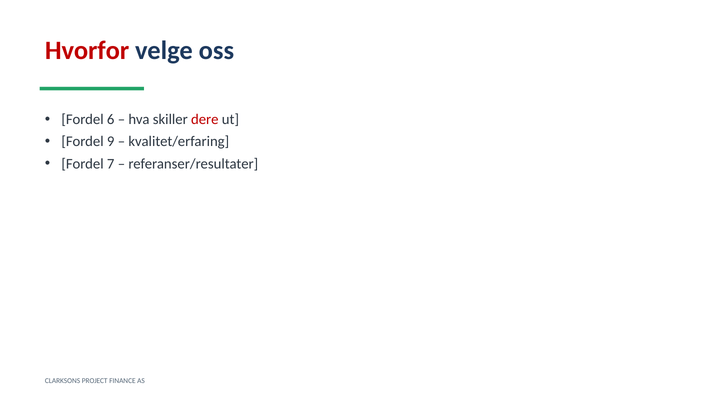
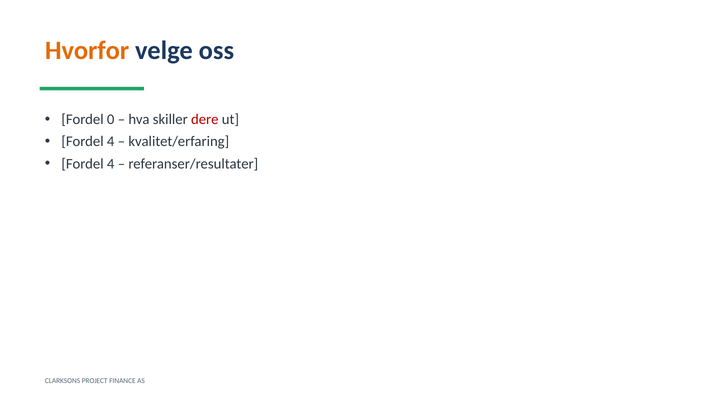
Hvorfor colour: red -> orange (87, 50)
6: 6 -> 0 (111, 120)
9: 9 -> 4 (111, 142)
7: 7 -> 4 (111, 164)
